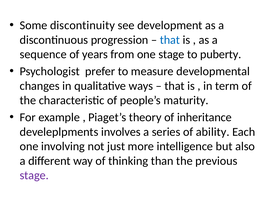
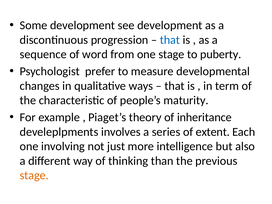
Some discontinuity: discontinuity -> development (83, 25)
years: years -> word (95, 54)
ability: ability -> extent (213, 132)
stage colour: purple -> orange (34, 175)
